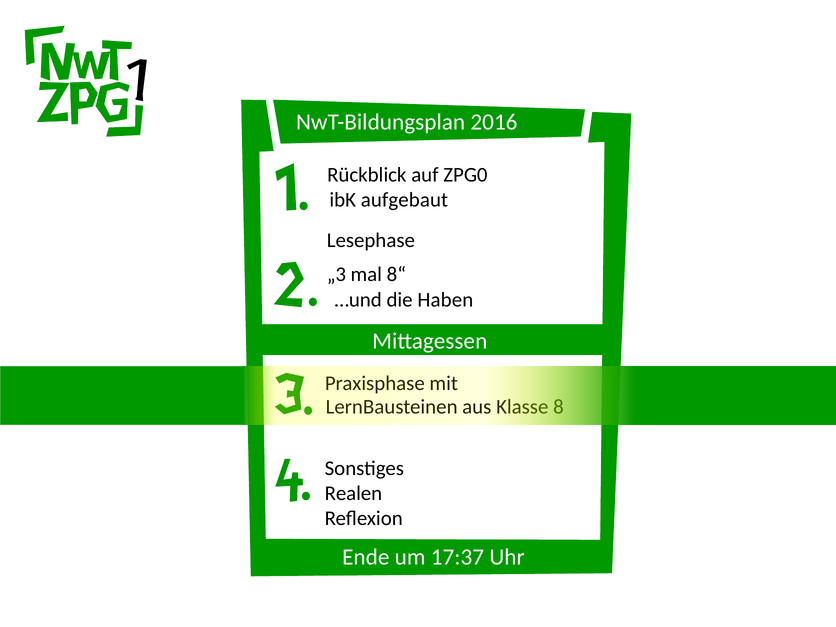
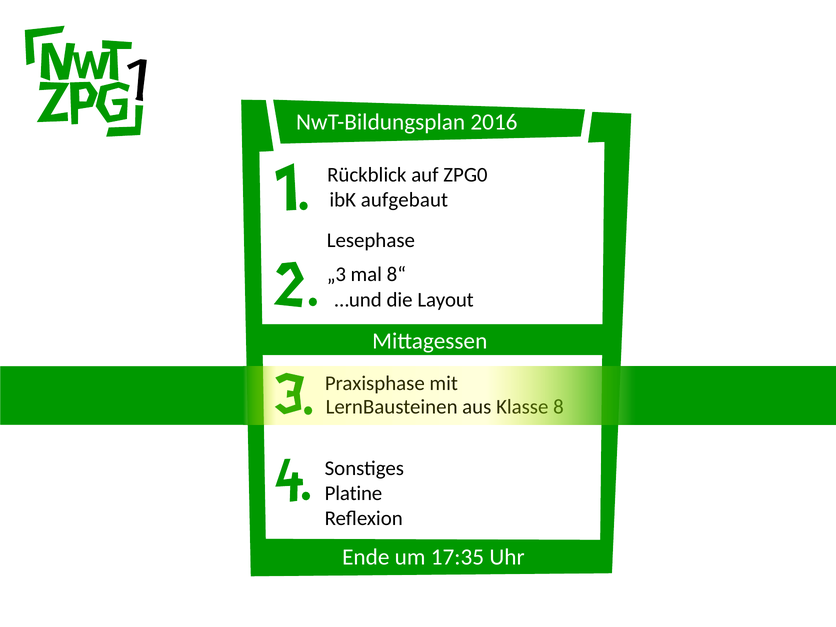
Haben: Haben -> Layout (446, 300)
Realen: Realen -> Platine (353, 493)
17:37: 17:37 -> 17:35 (457, 557)
